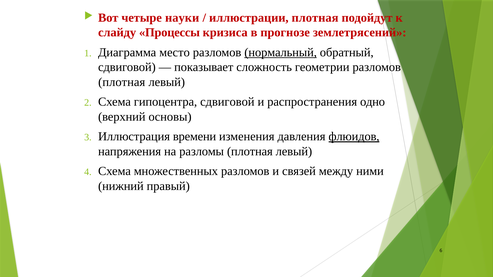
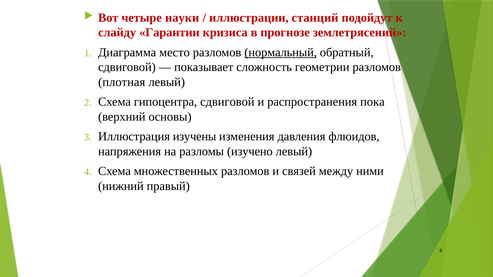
иллюстрации плотная: плотная -> станций (315, 18)
Процессы: Процессы -> Гарантии (169, 33)
одно: одно -> пока (372, 102)
времени: времени -> изучены (195, 137)
флюидов underline: present -> none (354, 137)
разломы плотная: плотная -> изучено (250, 151)
